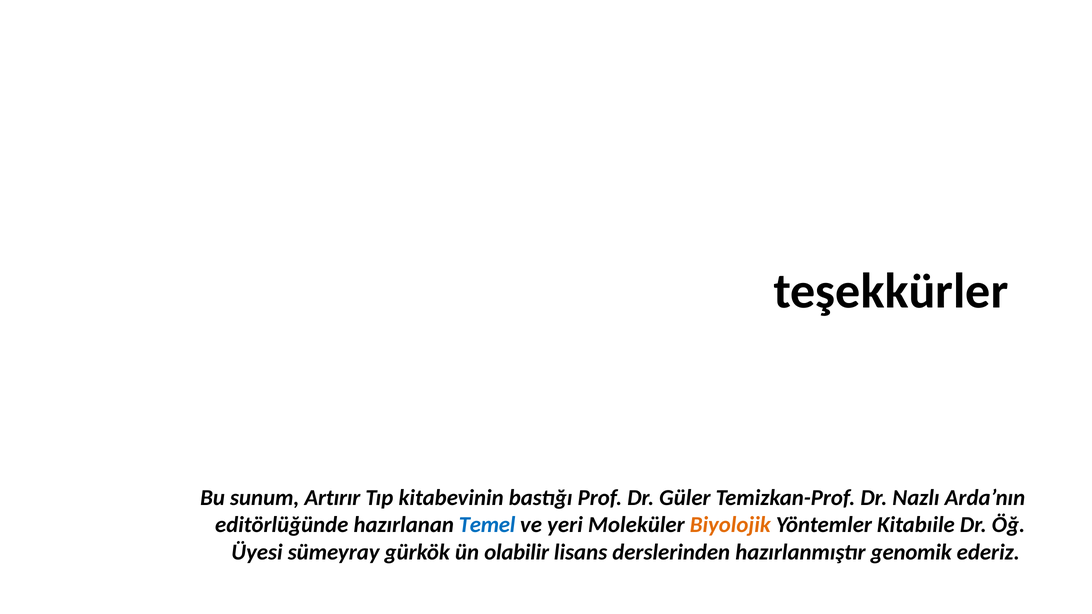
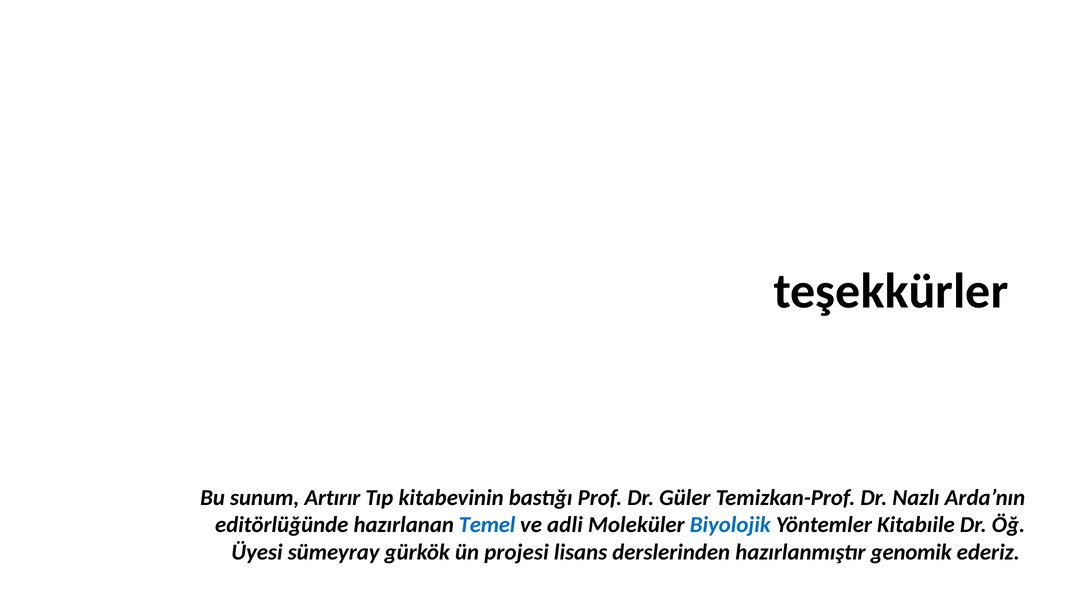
yeri: yeri -> adli (565, 525)
Biyolojik colour: orange -> blue (730, 525)
olabilir: olabilir -> projesi (516, 552)
